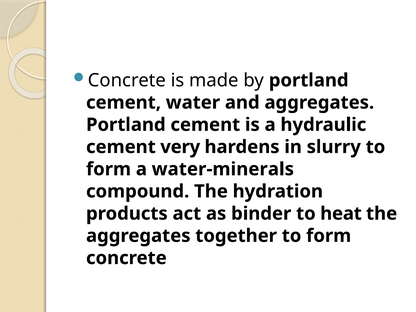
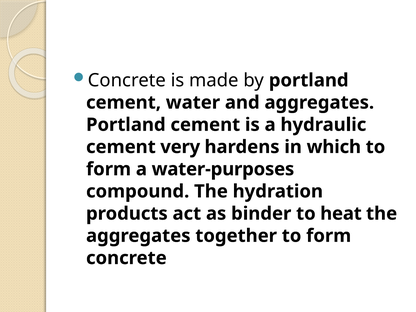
slurry: slurry -> which (334, 147)
water-minerals: water-minerals -> water-purposes (223, 169)
